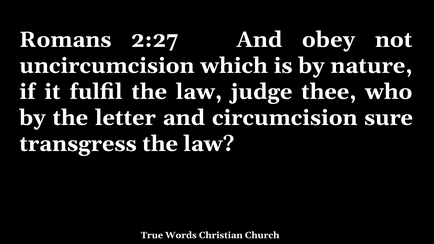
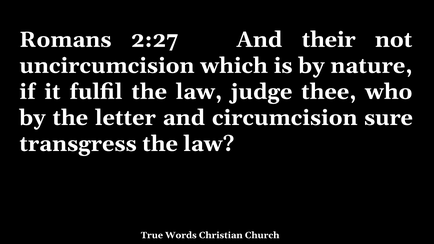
obey: obey -> their (329, 40)
